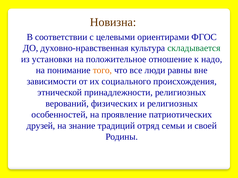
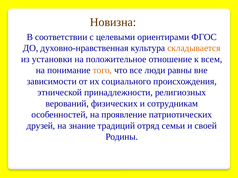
складывается colour: green -> orange (194, 48)
надо: надо -> всем (212, 59)
и религиозных: религиозных -> сотрудникам (173, 104)
